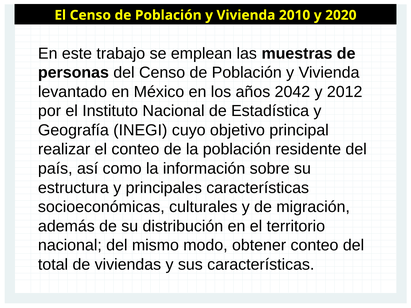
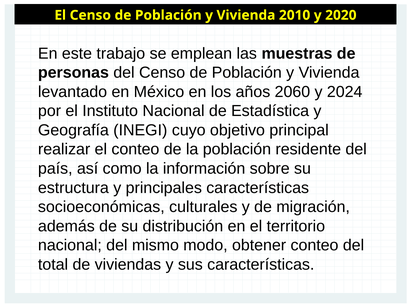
2042: 2042 -> 2060 (292, 92)
2012: 2012 -> 2024 (345, 92)
